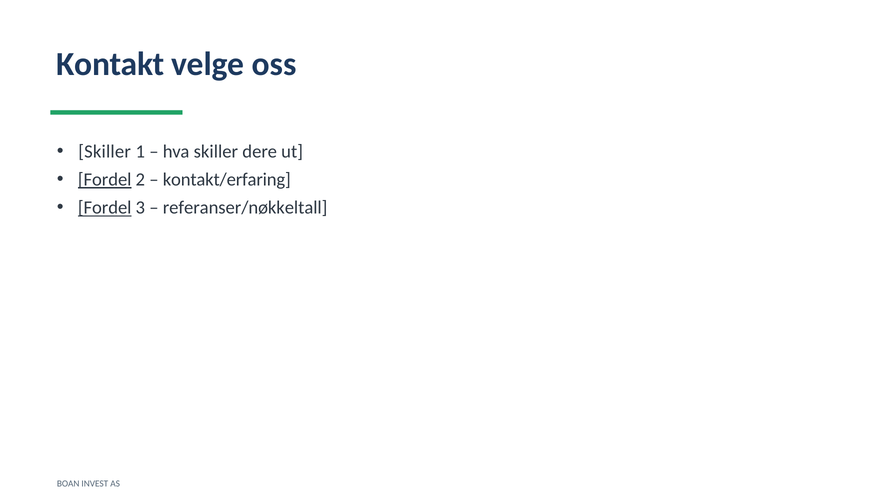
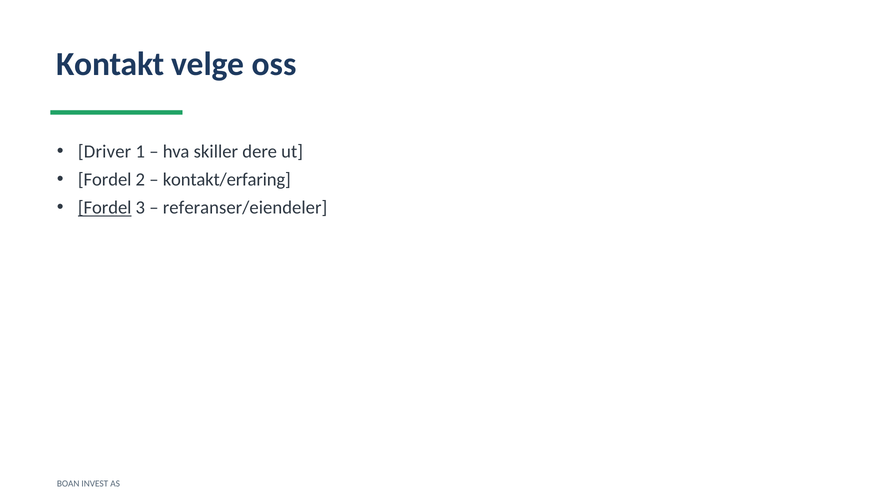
Skiller: Skiller -> Driver (105, 152)
Fordel underline: present -> none (105, 180)
referanser/nøkkeltall: referanser/nøkkeltall -> referanser/eiendeler (245, 208)
